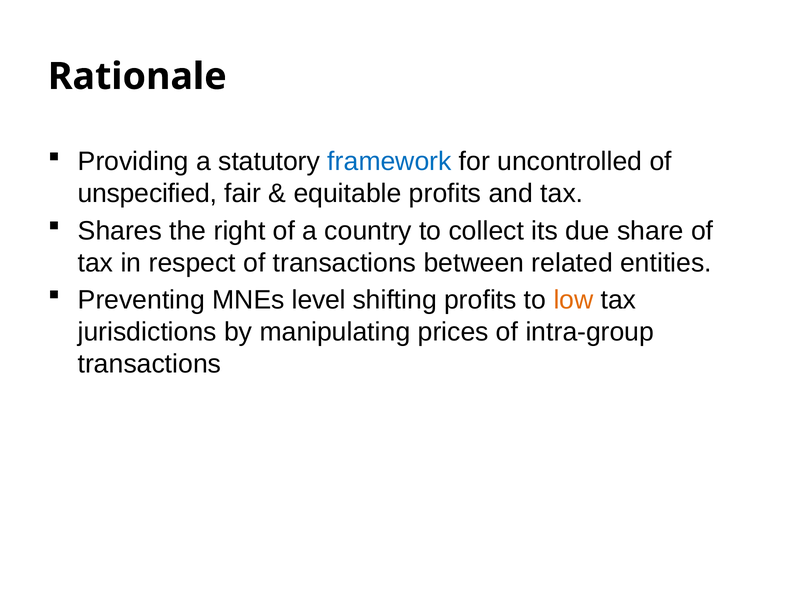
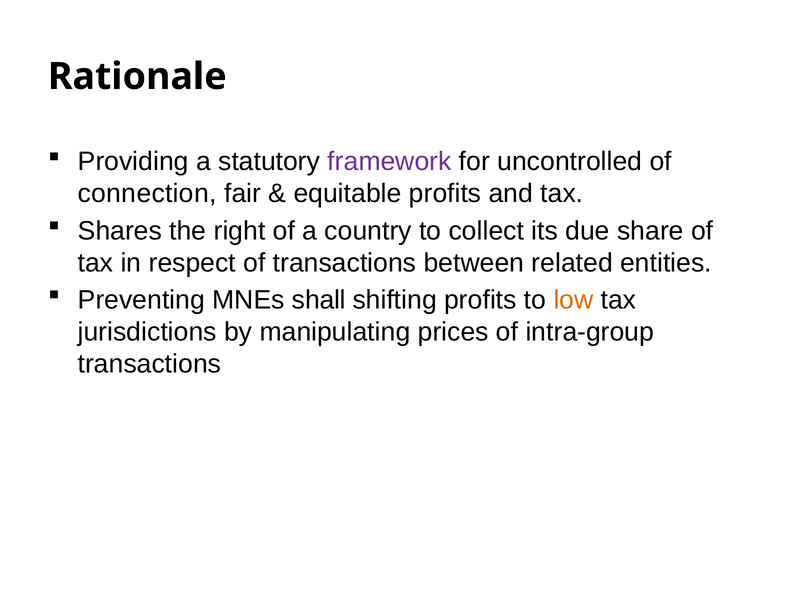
framework colour: blue -> purple (390, 161)
unspecified: unspecified -> connection (147, 193)
level: level -> shall (319, 300)
